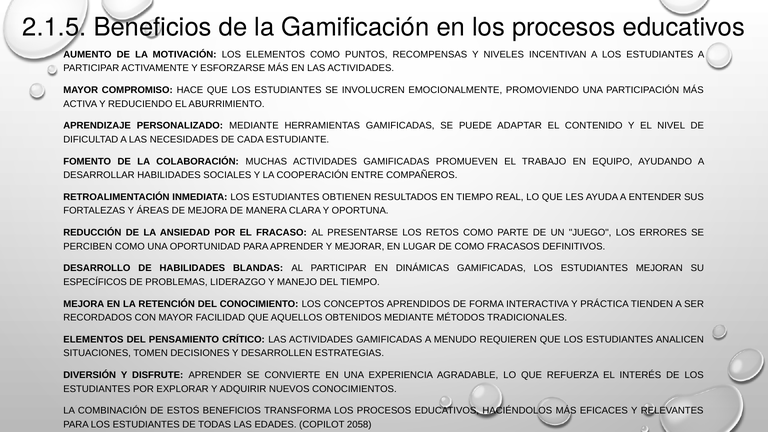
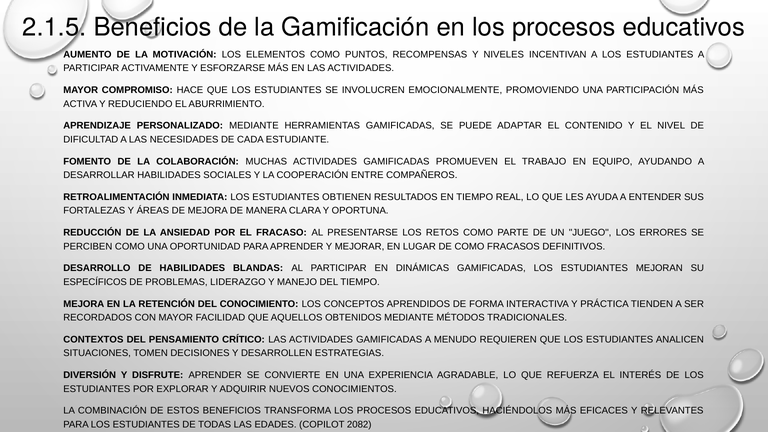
ELEMENTOS: ELEMENTOS -> CONTEXTOS (93, 339)
2058: 2058 -> 2082 (359, 425)
